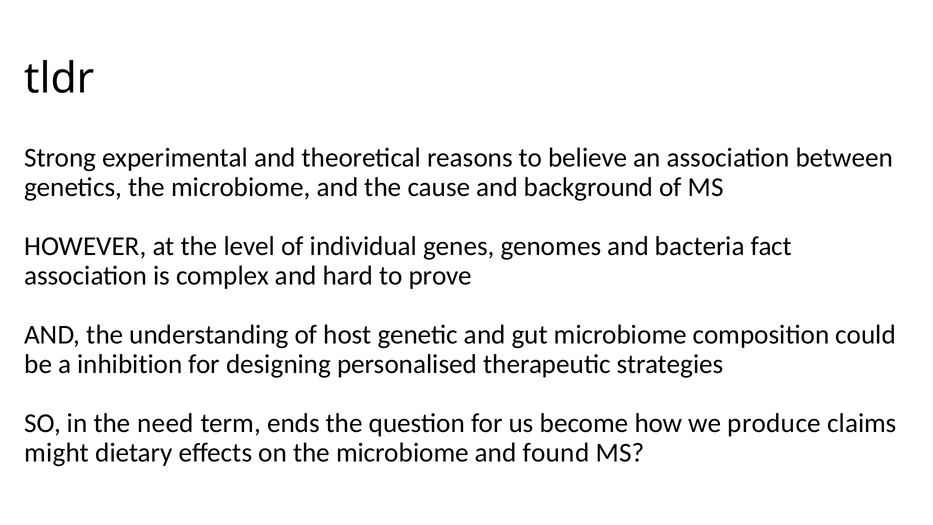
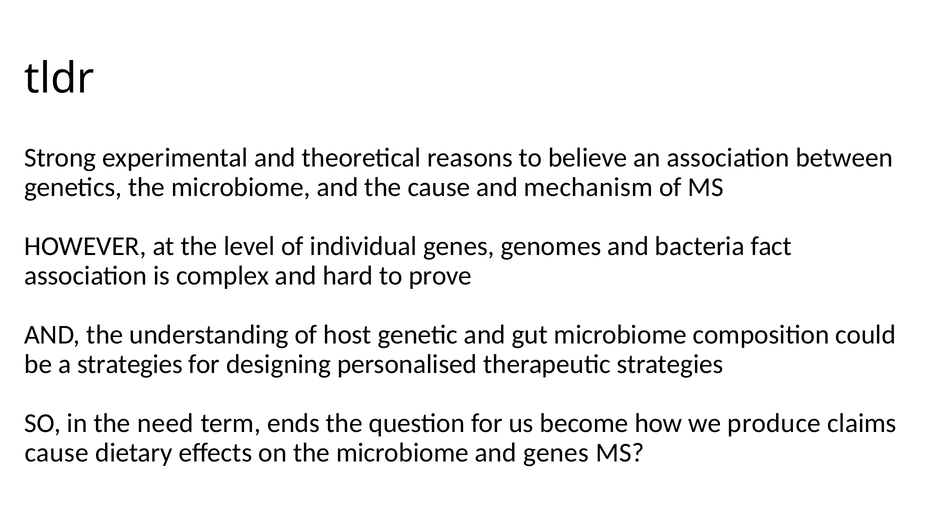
background: background -> mechanism (588, 187)
a inhibition: inhibition -> strategies (130, 364)
might: might -> cause (57, 453)
and found: found -> genes (556, 453)
